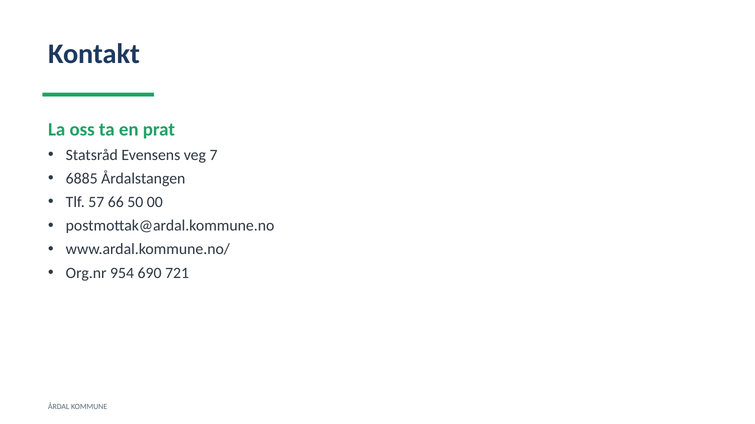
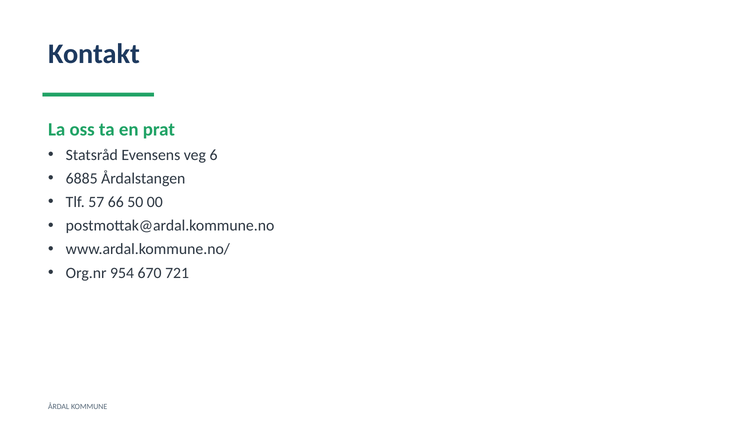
7: 7 -> 6 (214, 155)
690: 690 -> 670 (150, 273)
